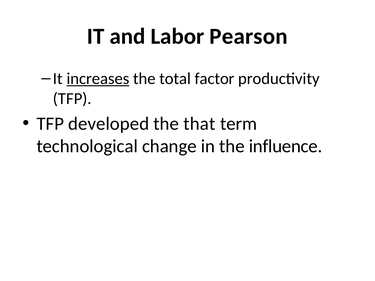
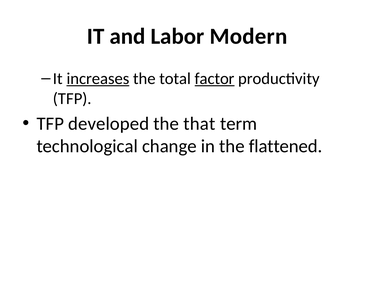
Pearson: Pearson -> Modern (249, 36)
factor underline: none -> present (215, 79)
influence: influence -> flattened (286, 146)
